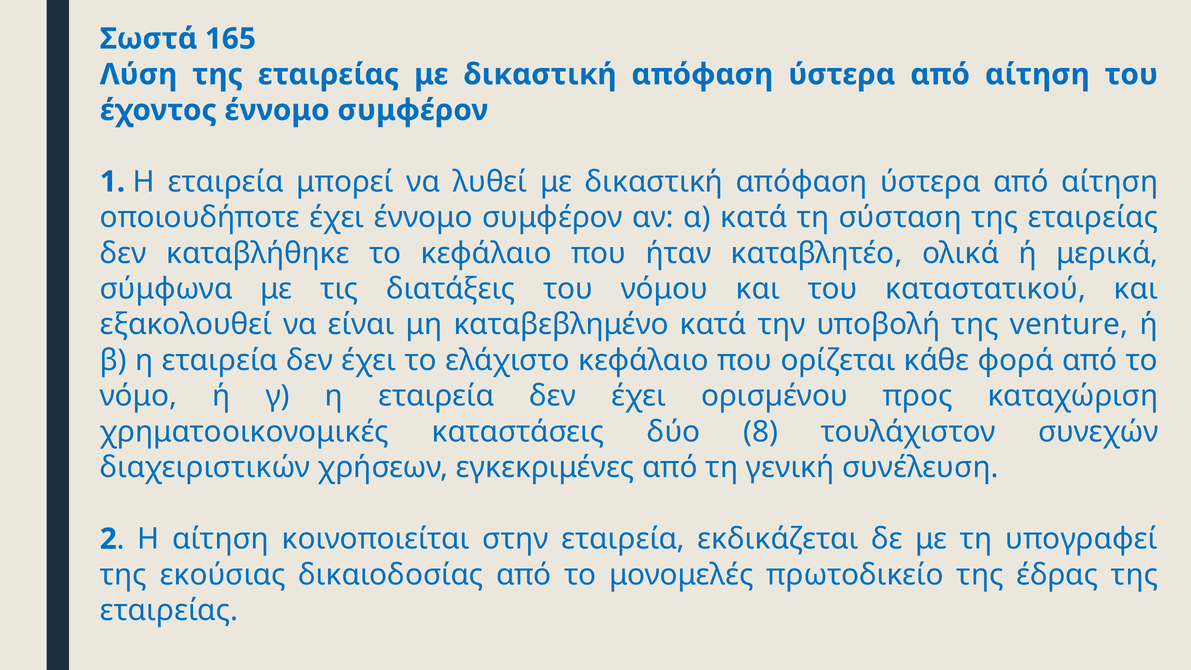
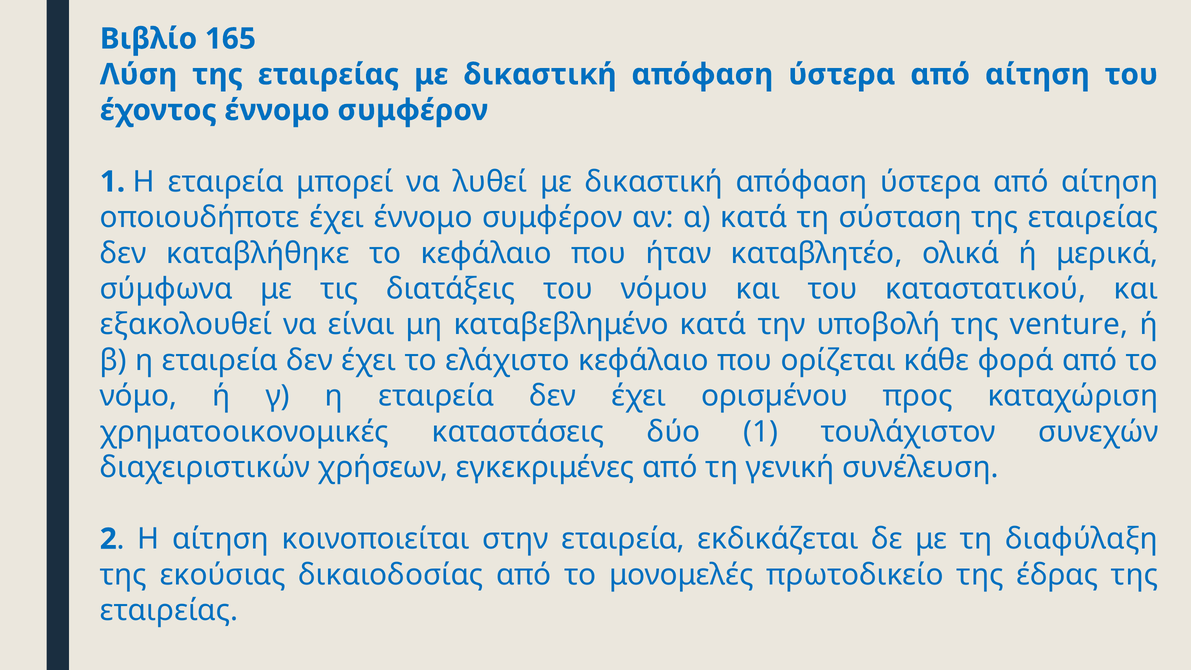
Σωστά: Σωστά -> Βιβλίο (149, 39)
δύο 8: 8 -> 1 (761, 432)
υπογραφεί: υπογραφεί -> διαφύλαξη (1082, 539)
